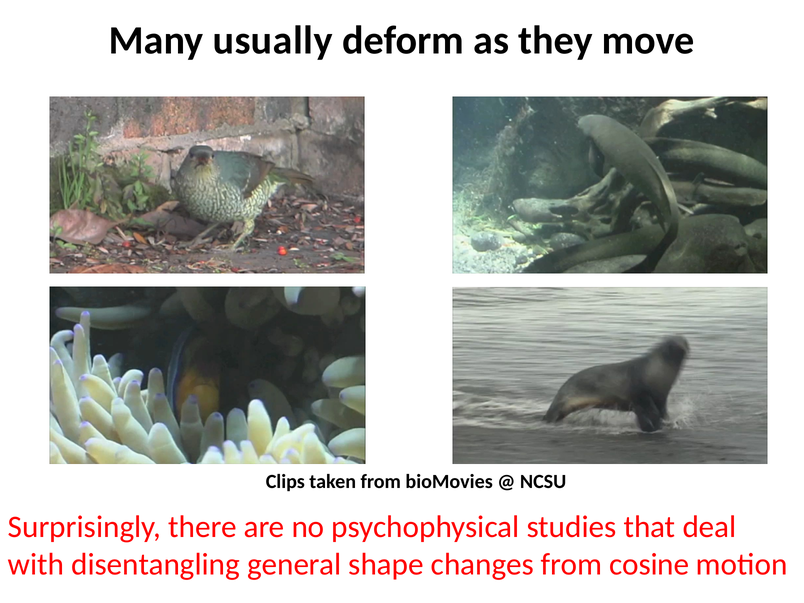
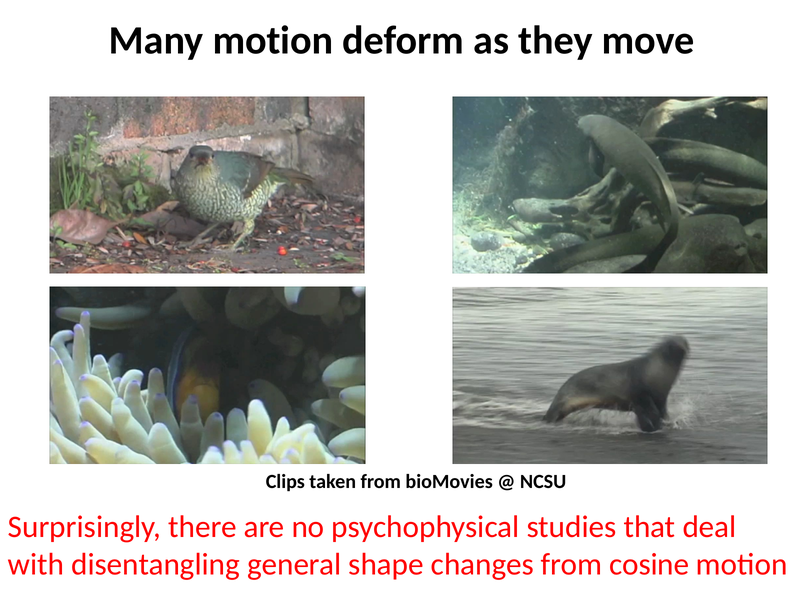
Many usually: usually -> motion (273, 40)
